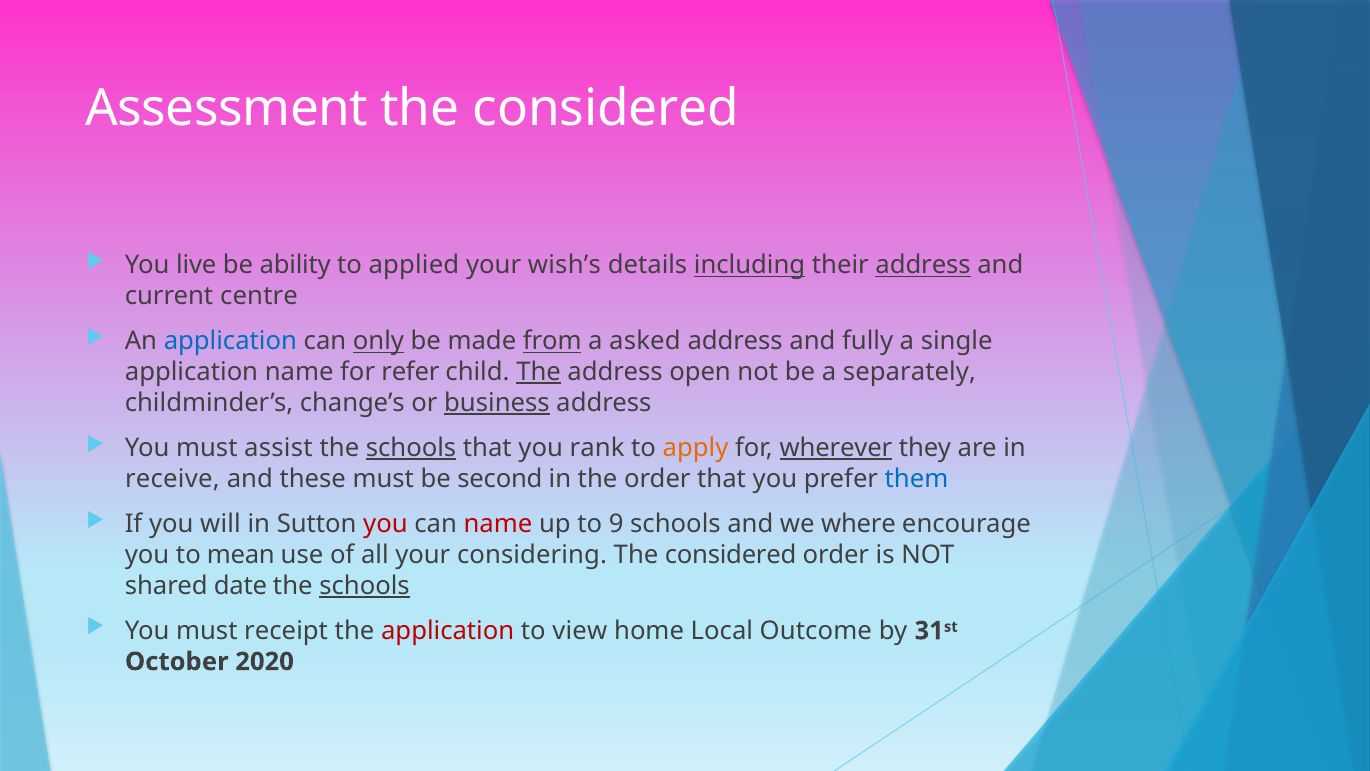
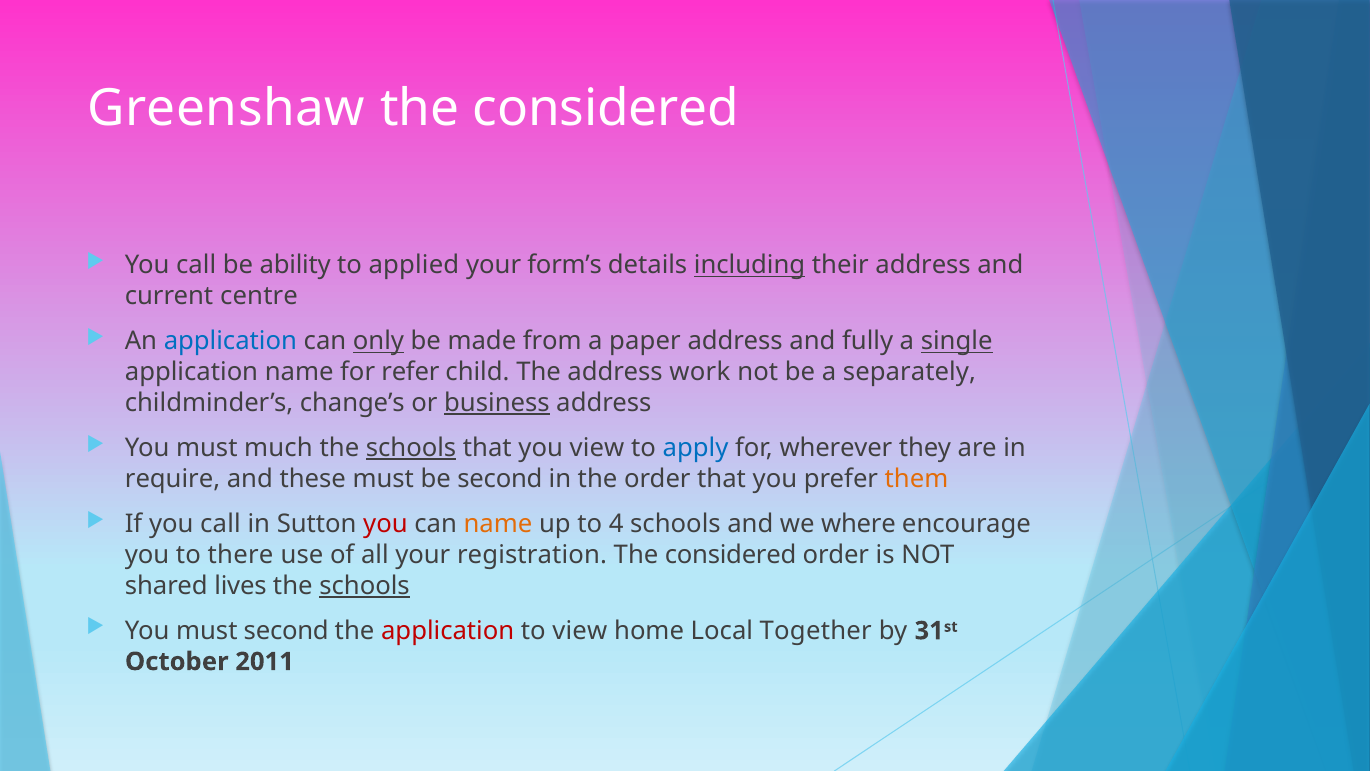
Assessment: Assessment -> Greenshaw (226, 108)
live: live -> call (196, 265)
wish’s: wish’s -> form’s (565, 265)
address underline: present -> none (923, 265)
from underline: present -> none (552, 341)
asked: asked -> paper (645, 341)
single underline: none -> present (957, 341)
The underline: present -> none (539, 372)
open: open -> work (700, 372)
assist: assist -> much (279, 448)
you rank: rank -> view (597, 448)
apply colour: orange -> blue (696, 448)
wherever underline: present -> none (836, 448)
receive: receive -> require (173, 479)
them colour: blue -> orange (917, 479)
If you will: will -> call (220, 524)
name colour: red -> orange (498, 524)
9: 9 -> 4 (616, 524)
mean: mean -> there (241, 555)
considering: considering -> registration (532, 555)
date: date -> lives (241, 585)
must receipt: receipt -> second (286, 631)
Outcome: Outcome -> Together (816, 631)
2020: 2020 -> 2011 (265, 661)
